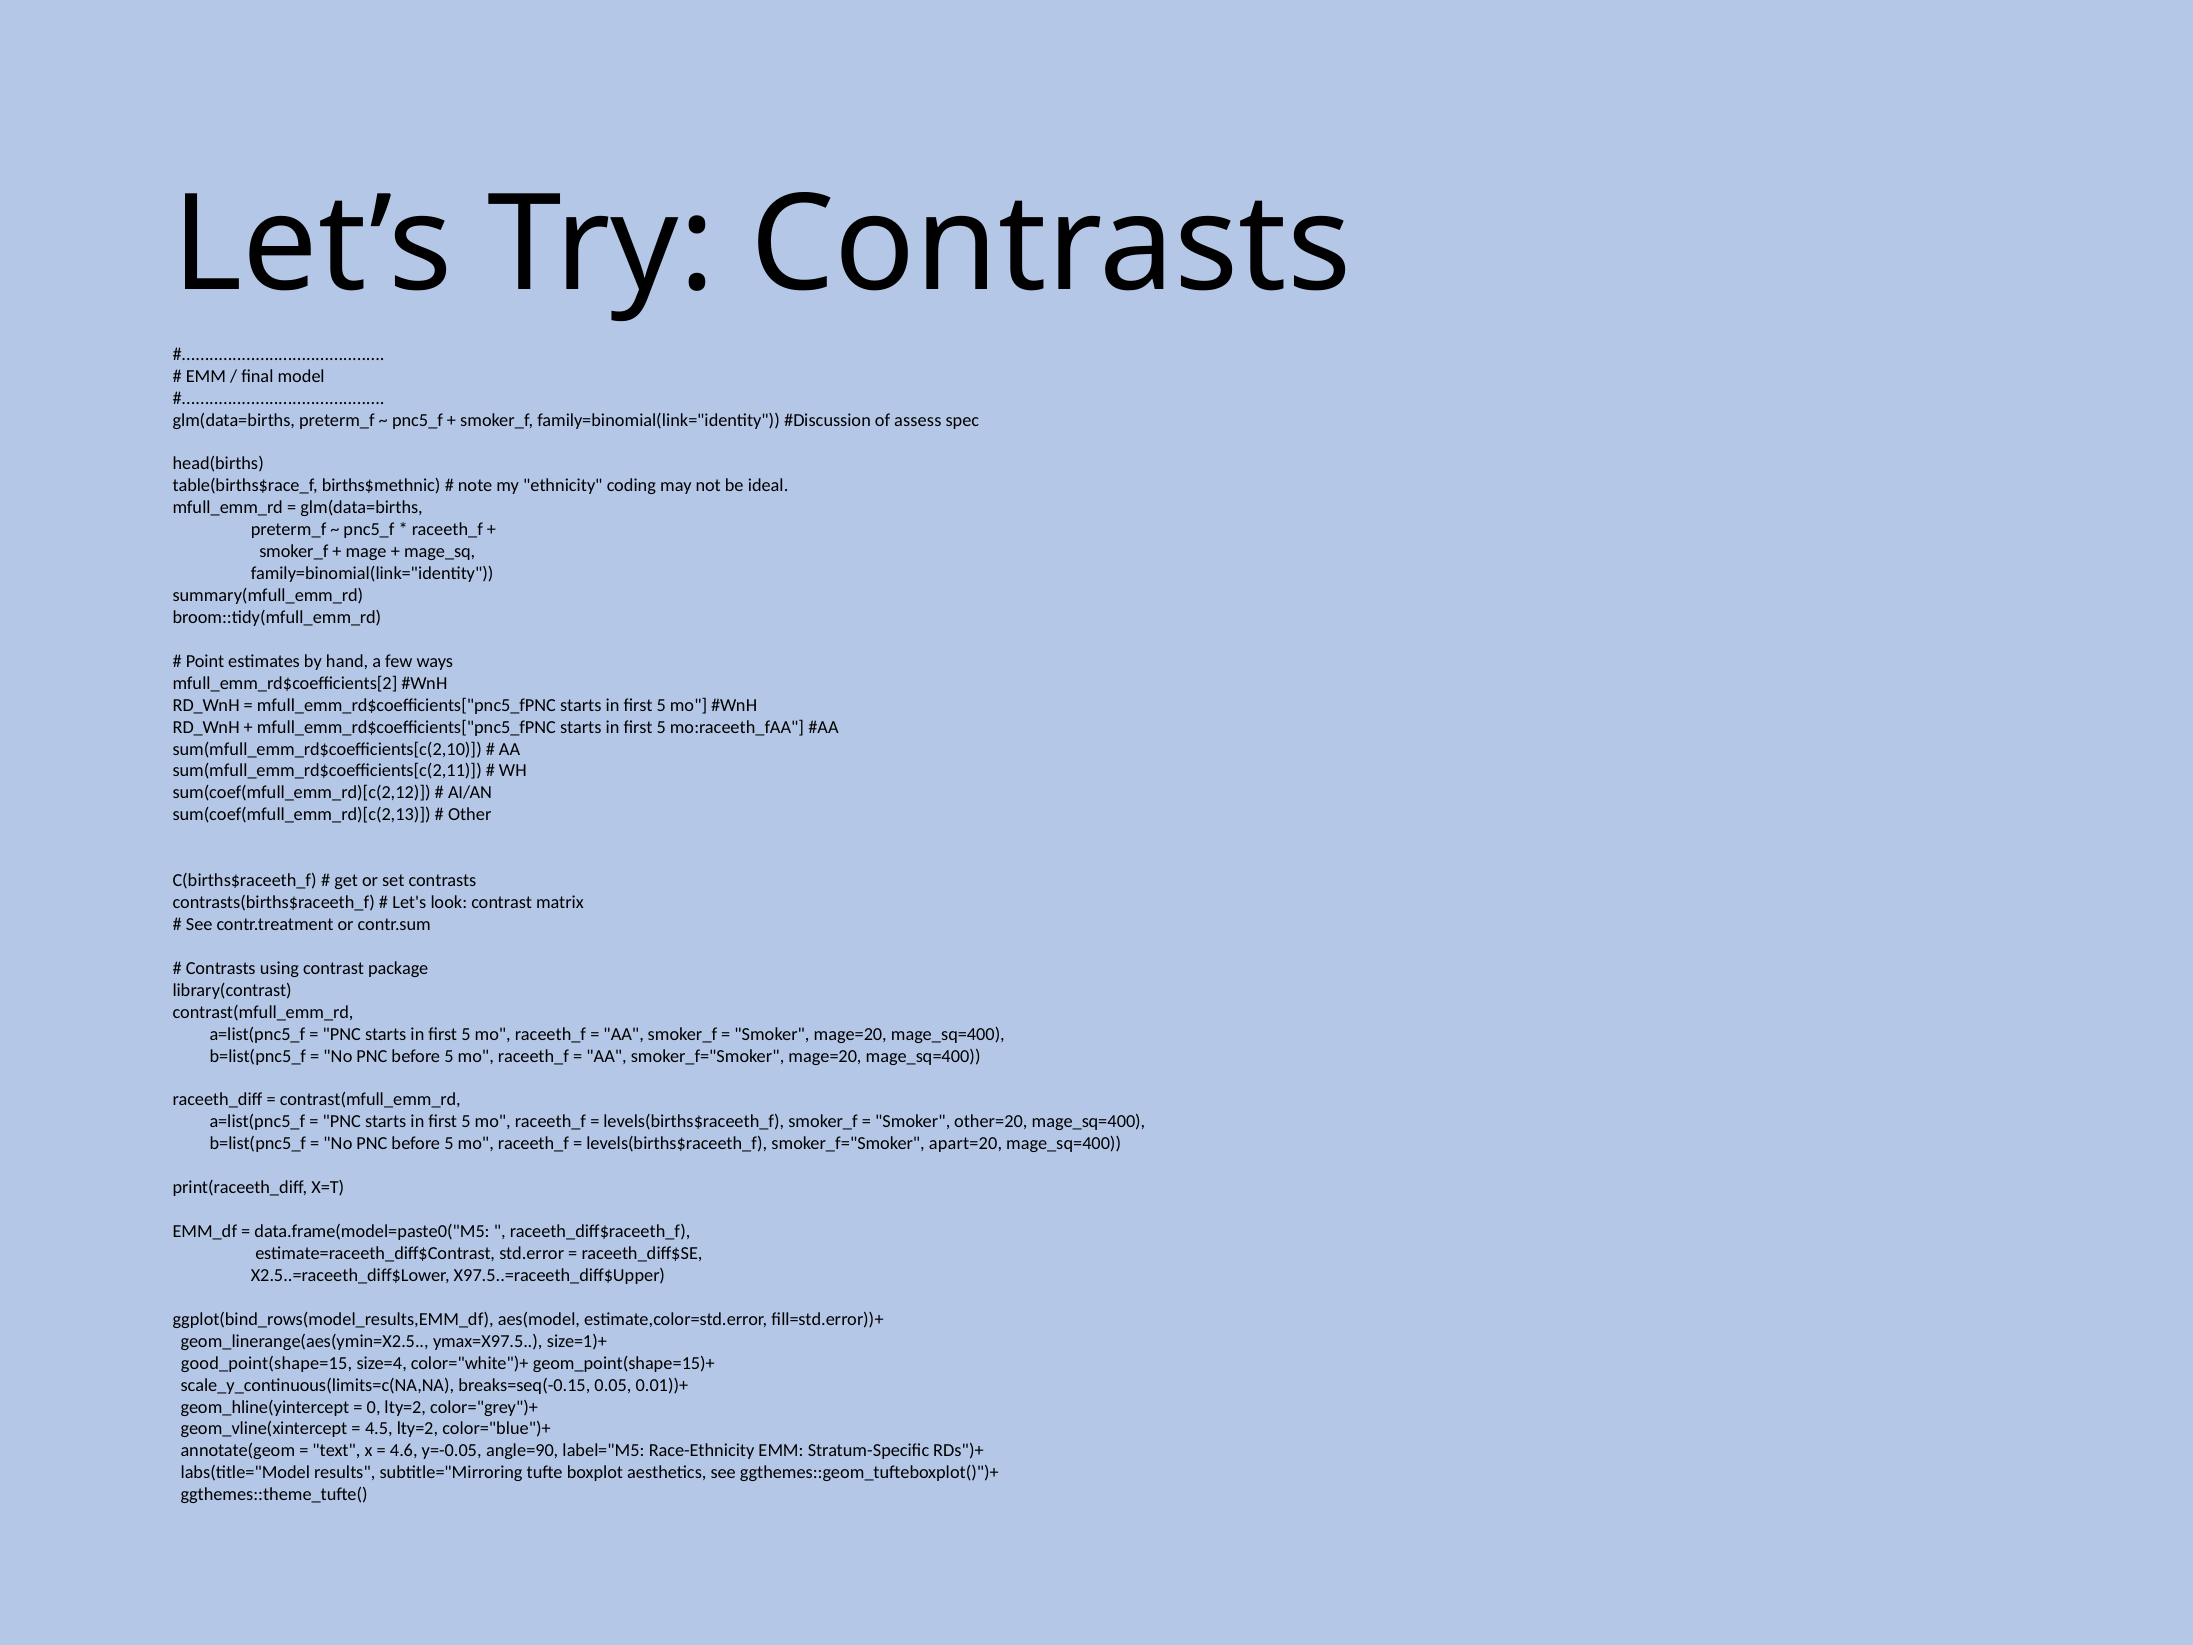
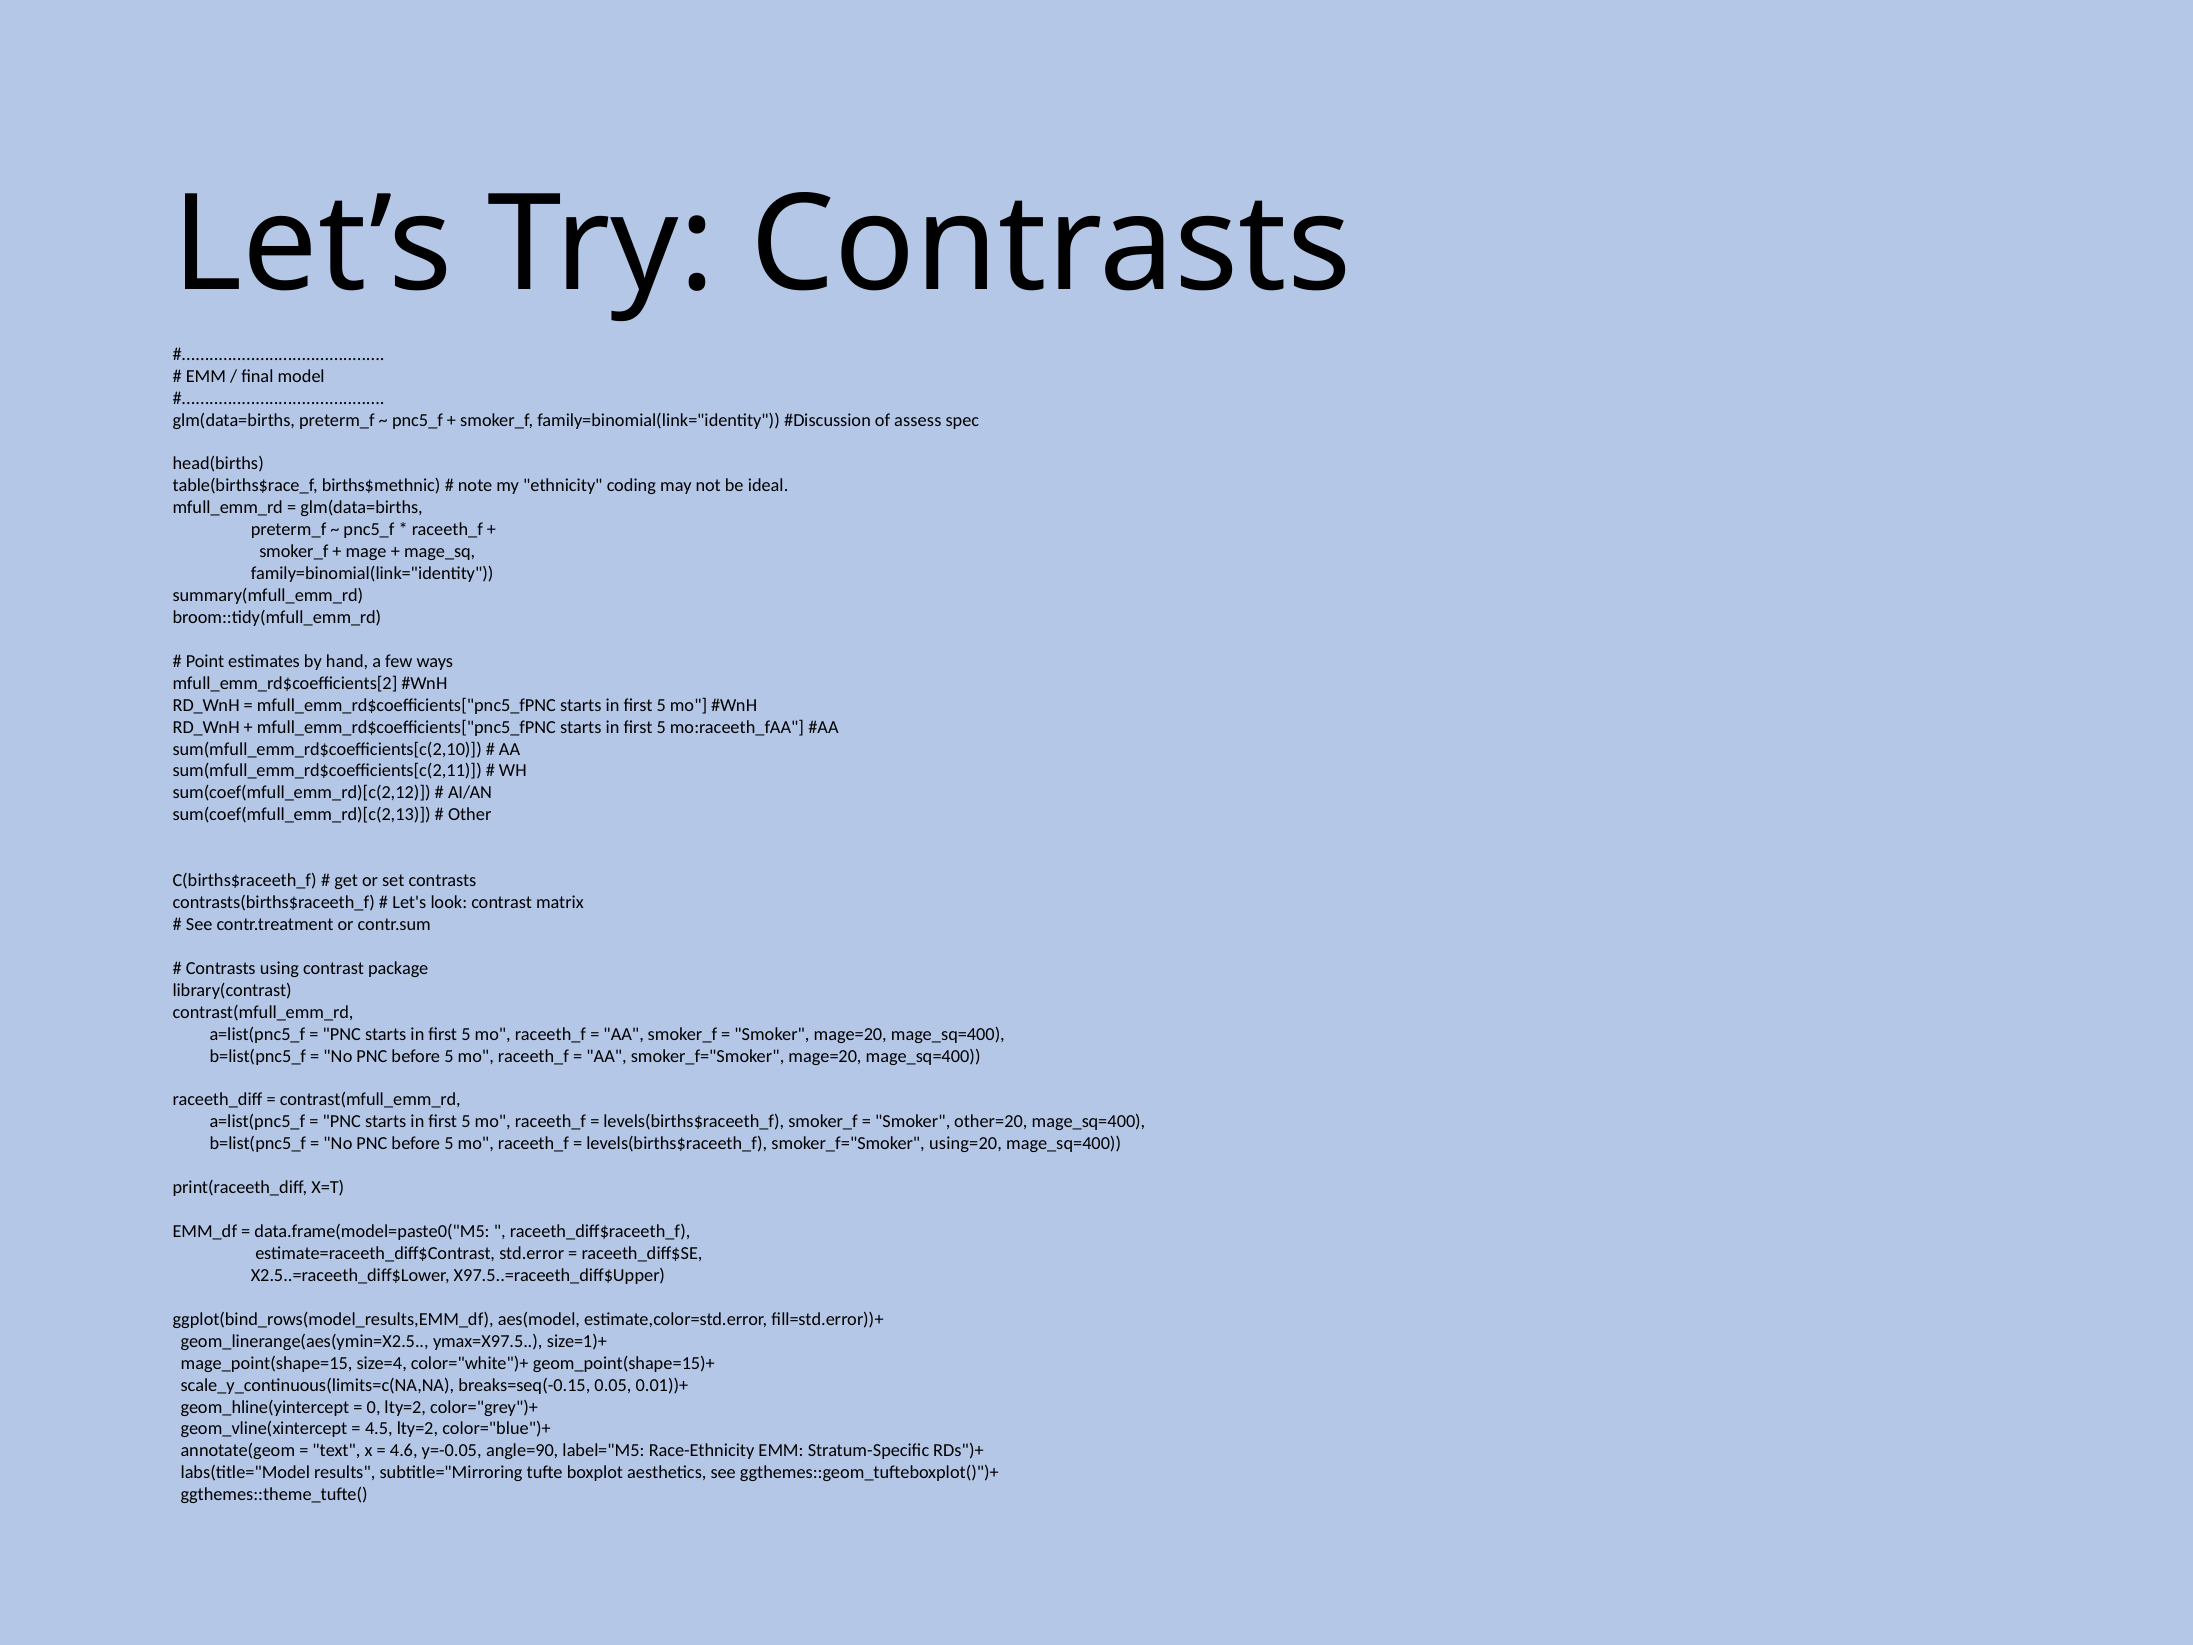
apart=20: apart=20 -> using=20 (966, 1144)
good_point(shape=15: good_point(shape=15 -> mage_point(shape=15 (267, 1363)
